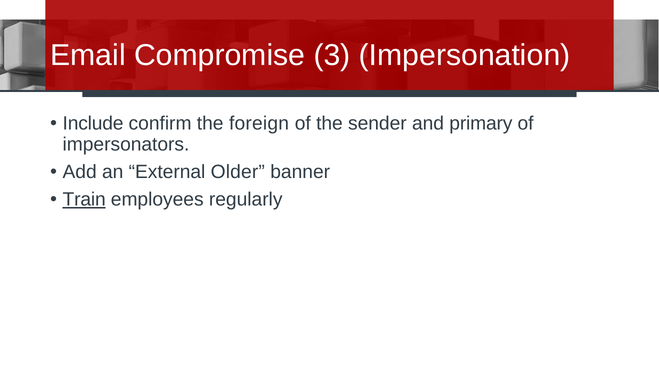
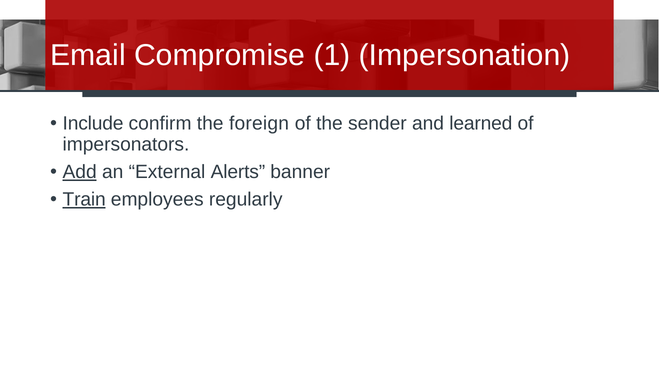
3: 3 -> 1 (332, 55)
primary: primary -> learned (481, 124)
Add underline: none -> present (80, 172)
Older: Older -> Alerts (238, 172)
